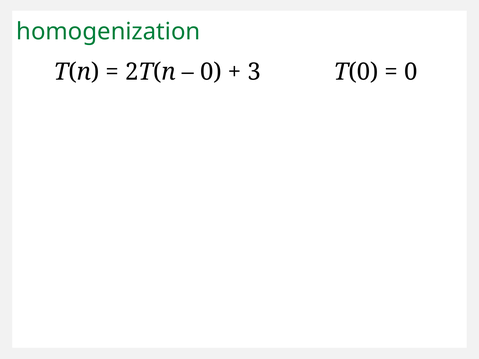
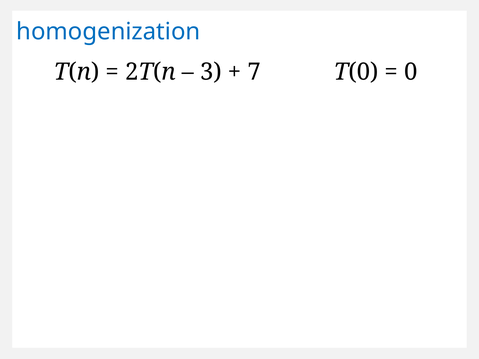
homogenization colour: green -> blue (108, 32)
0: 0 -> 3 (211, 72)
3: 3 -> 7 (254, 72)
